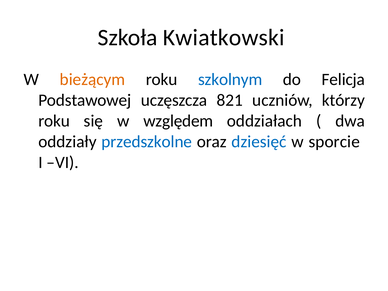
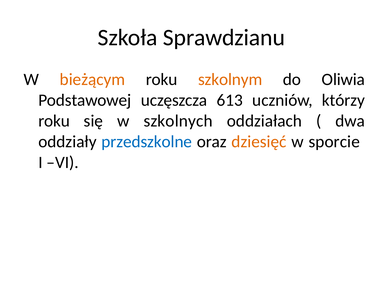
Kwiatkowski: Kwiatkowski -> Sprawdzianu (224, 38)
szkolnym colour: blue -> orange (230, 80)
Felicja: Felicja -> Oliwia (343, 80)
821: 821 -> 613 (230, 100)
względem: względem -> szkolnych (178, 121)
dziesięć colour: blue -> orange (259, 142)
